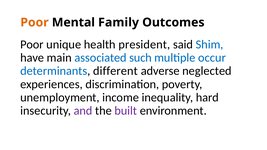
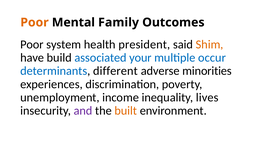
unique: unique -> system (64, 45)
Shim colour: blue -> orange (210, 45)
main: main -> build (59, 58)
such: such -> your (140, 58)
neglected: neglected -> minorities (207, 71)
hard: hard -> lives (207, 98)
built colour: purple -> orange (126, 111)
